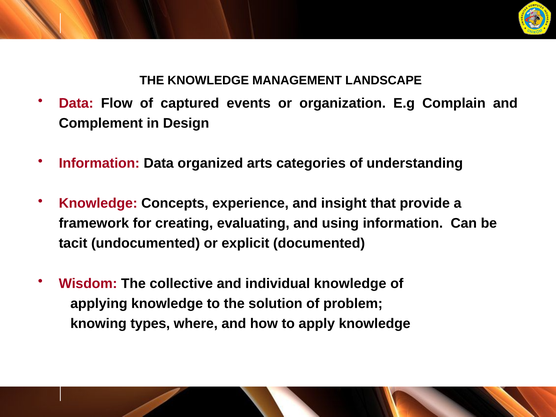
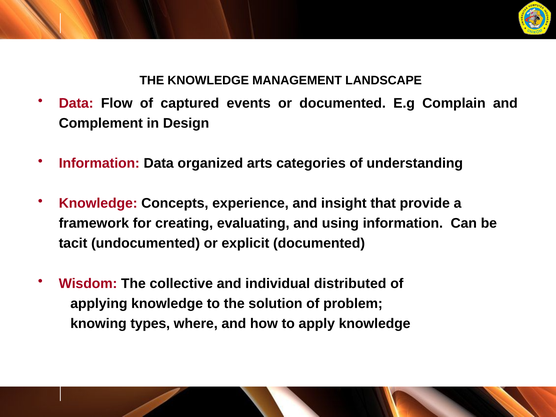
or organization: organization -> documented (343, 103)
individual knowledge: knowledge -> distributed (350, 283)
